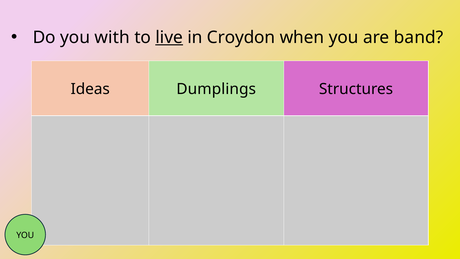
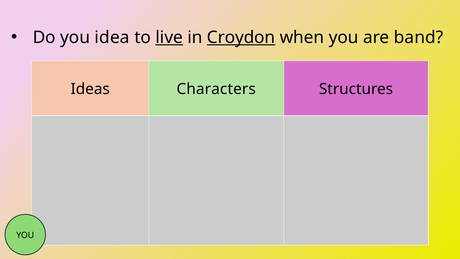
with: with -> idea (112, 37)
Croydon underline: none -> present (241, 37)
Dumplings: Dumplings -> Characters (216, 89)
